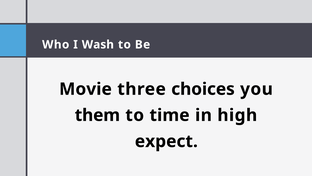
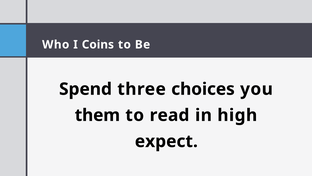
Wash: Wash -> Coins (98, 44)
Movie: Movie -> Spend (85, 89)
time: time -> read (170, 115)
